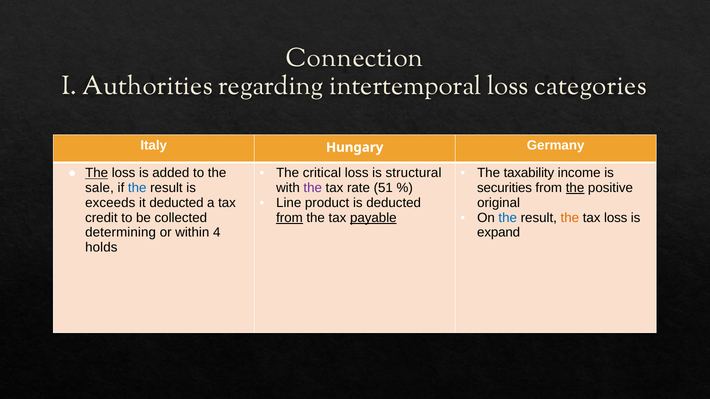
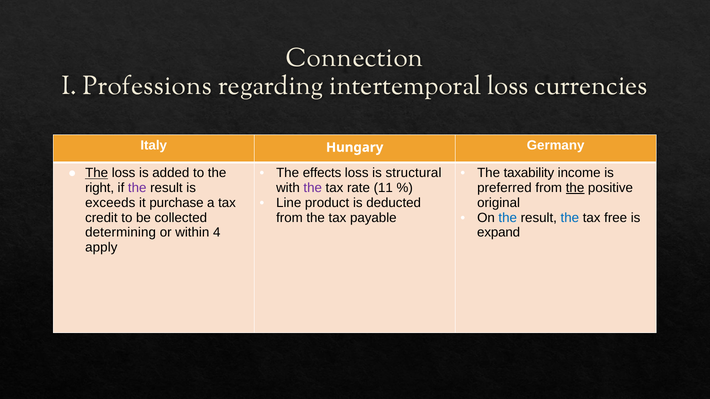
Authorities: Authorities -> Professions (147, 86)
categories: categories -> currencies (591, 86)
critical: critical -> effects (322, 173)
sale: sale -> right (100, 188)
the colour: blue -> purple (137, 188)
51: 51 -> 11 (383, 188)
securities: securities -> preferred (504, 188)
it deducted: deducted -> purchase (176, 203)
the colour: orange -> blue (570, 218)
tax loss: loss -> free (616, 218)
from underline: present -> none (289, 218)
payable underline: present -> none (373, 218)
holds: holds -> apply (101, 248)
